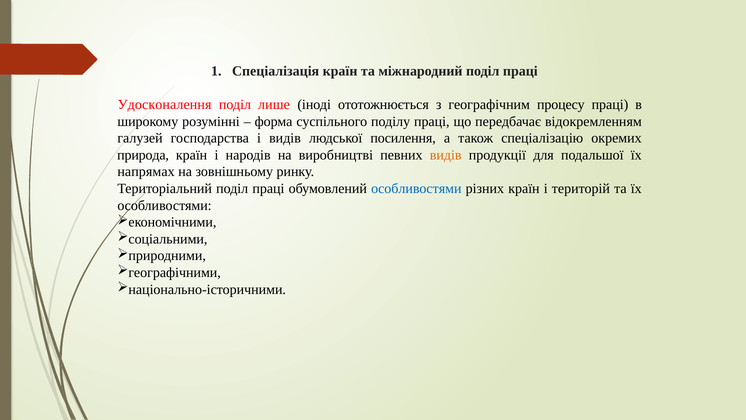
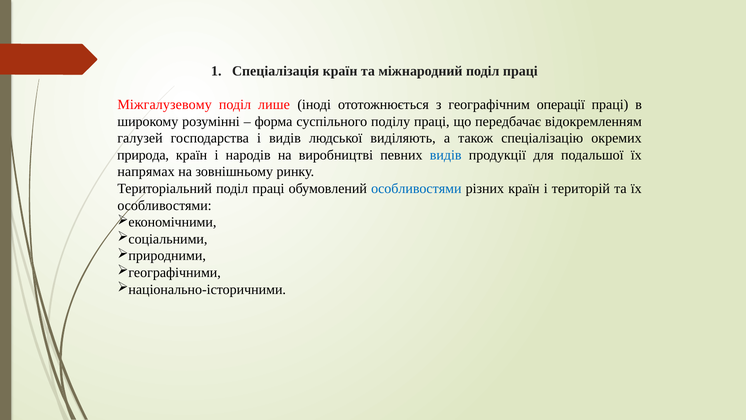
Удосконалення: Удосконалення -> Міжгалузевому (165, 105)
процесу: процесу -> операції (561, 105)
посилення: посилення -> виділяють (403, 138)
видів colour: orange -> blue (446, 155)
